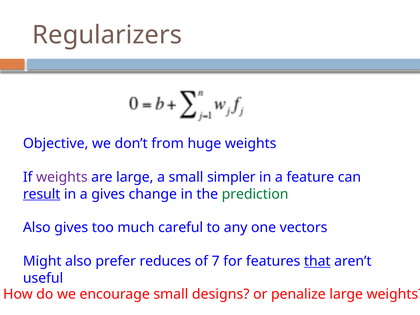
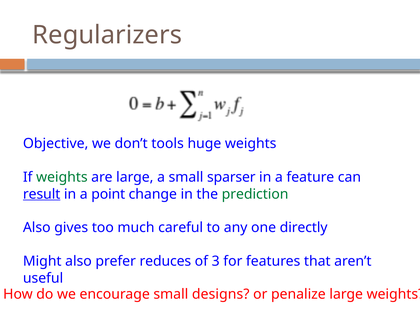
from: from -> tools (168, 144)
weights colour: purple -> green (62, 177)
simpler: simpler -> sparser (231, 177)
a gives: gives -> point (108, 194)
vectors: vectors -> directly (304, 228)
7: 7 -> 3 (216, 261)
that underline: present -> none (317, 261)
